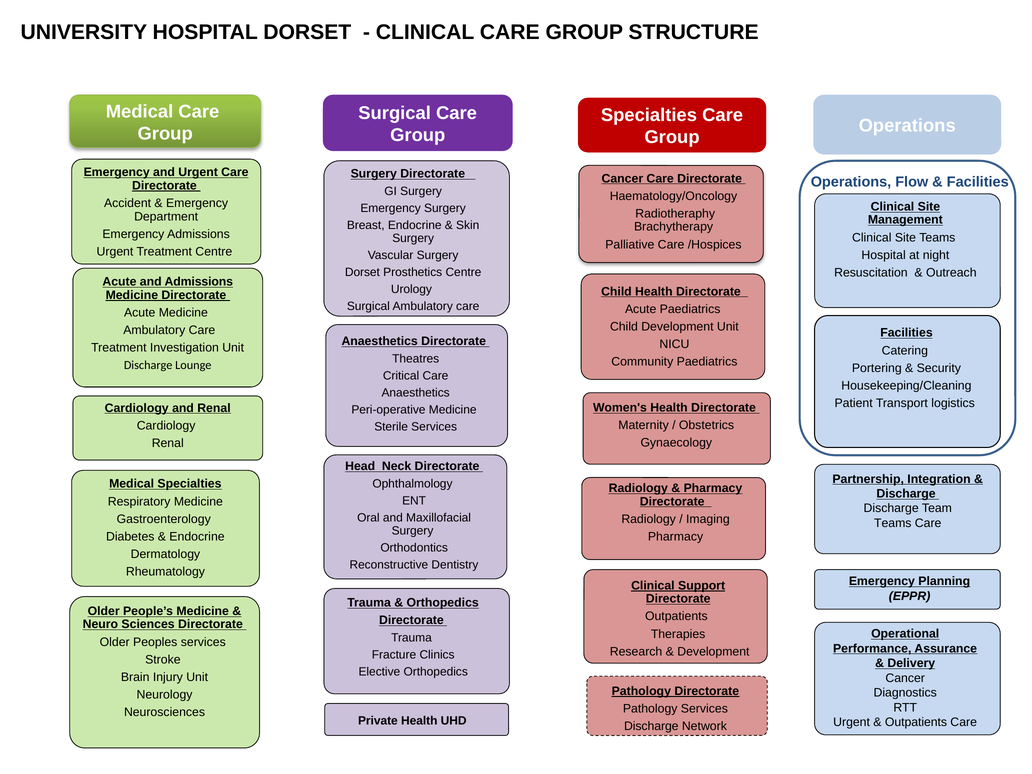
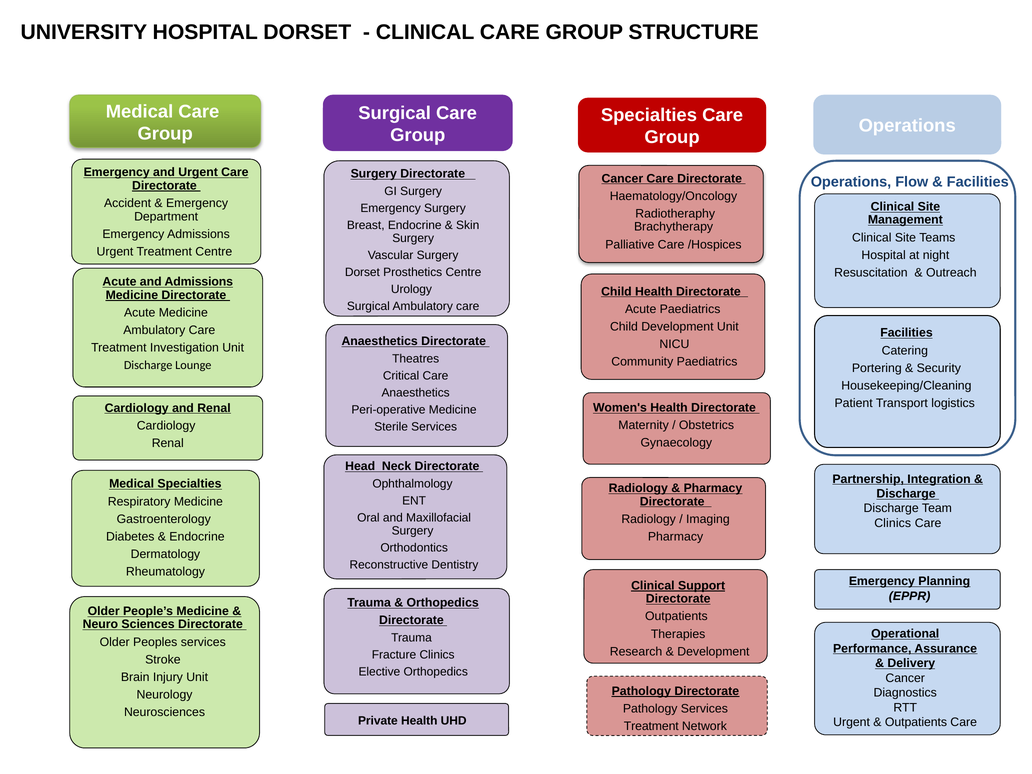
Teams: Teams -> Clinics (893, 523)
Discharge: Discharge -> Treatment (651, 726)
